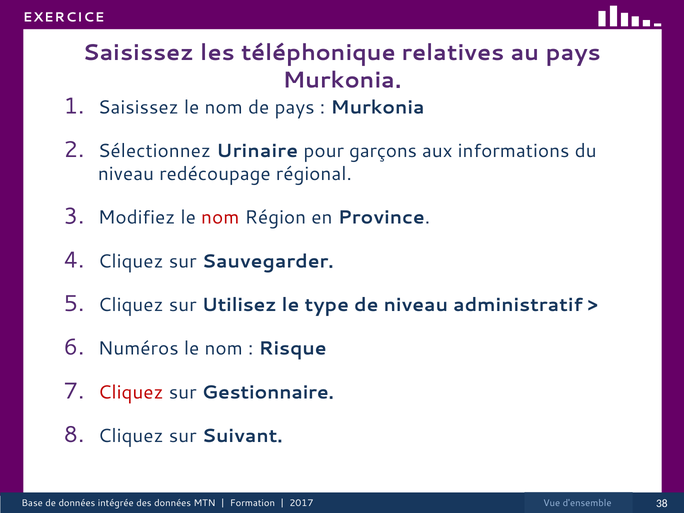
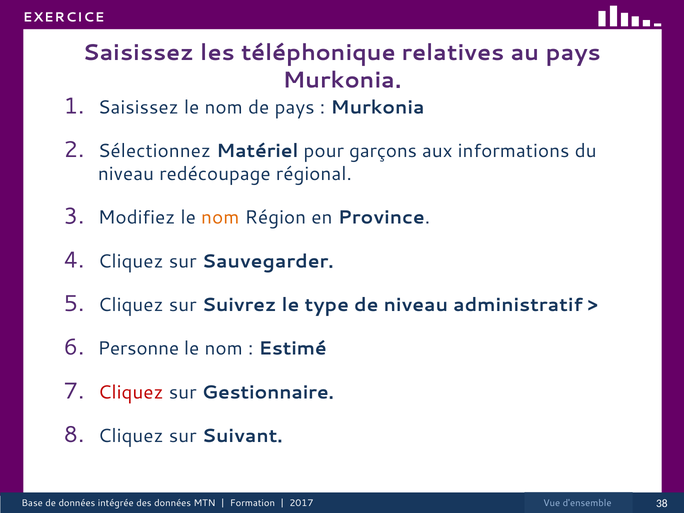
Urinaire: Urinaire -> Matériel (257, 151)
nom colour: red -> orange (220, 218)
Utilisez: Utilisez -> Suivrez (239, 305)
Numéros: Numéros -> Personne (138, 349)
Risque: Risque -> Estimé (293, 349)
